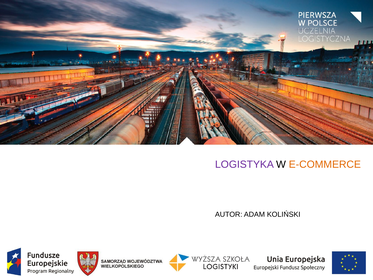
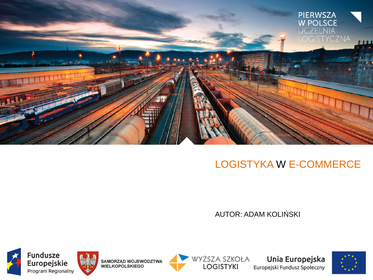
LOGISTYKA colour: purple -> orange (244, 164)
